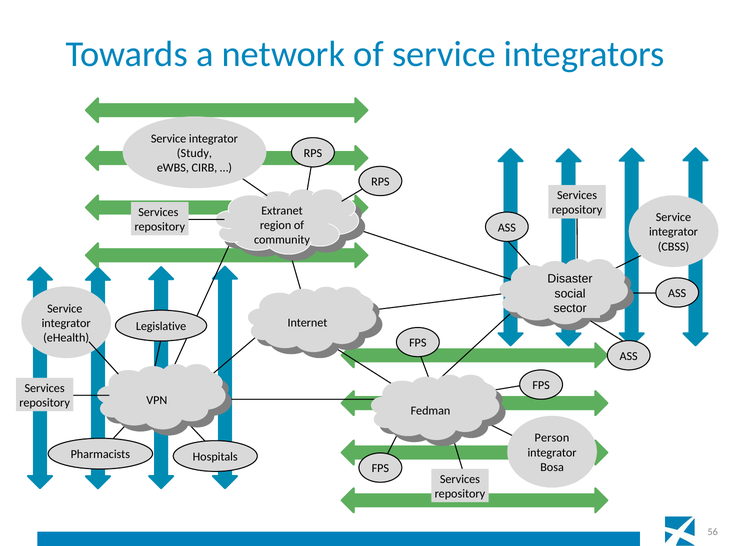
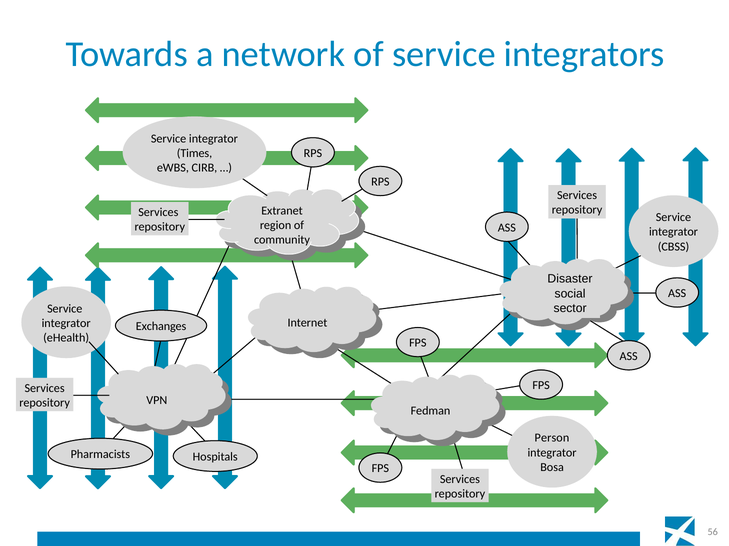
Study: Study -> Times (195, 153)
Legislative: Legislative -> Exchanges (161, 327)
